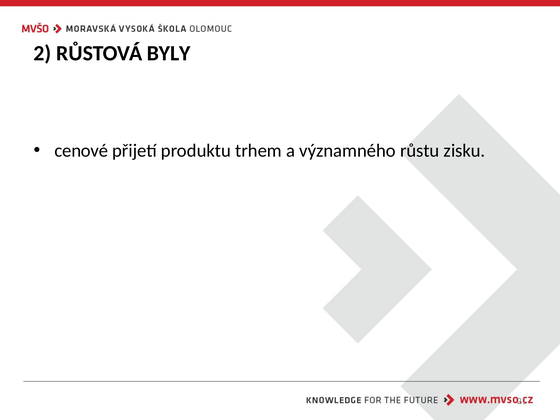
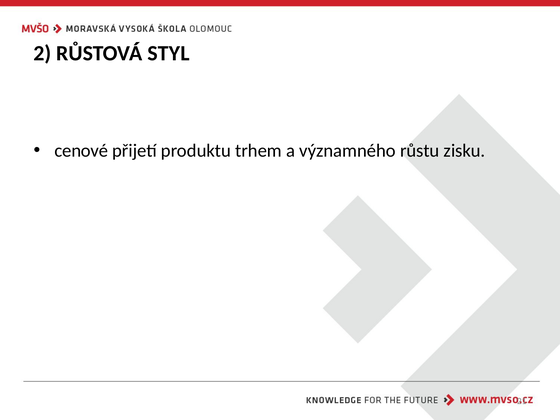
BYLY: BYLY -> STYL (168, 53)
